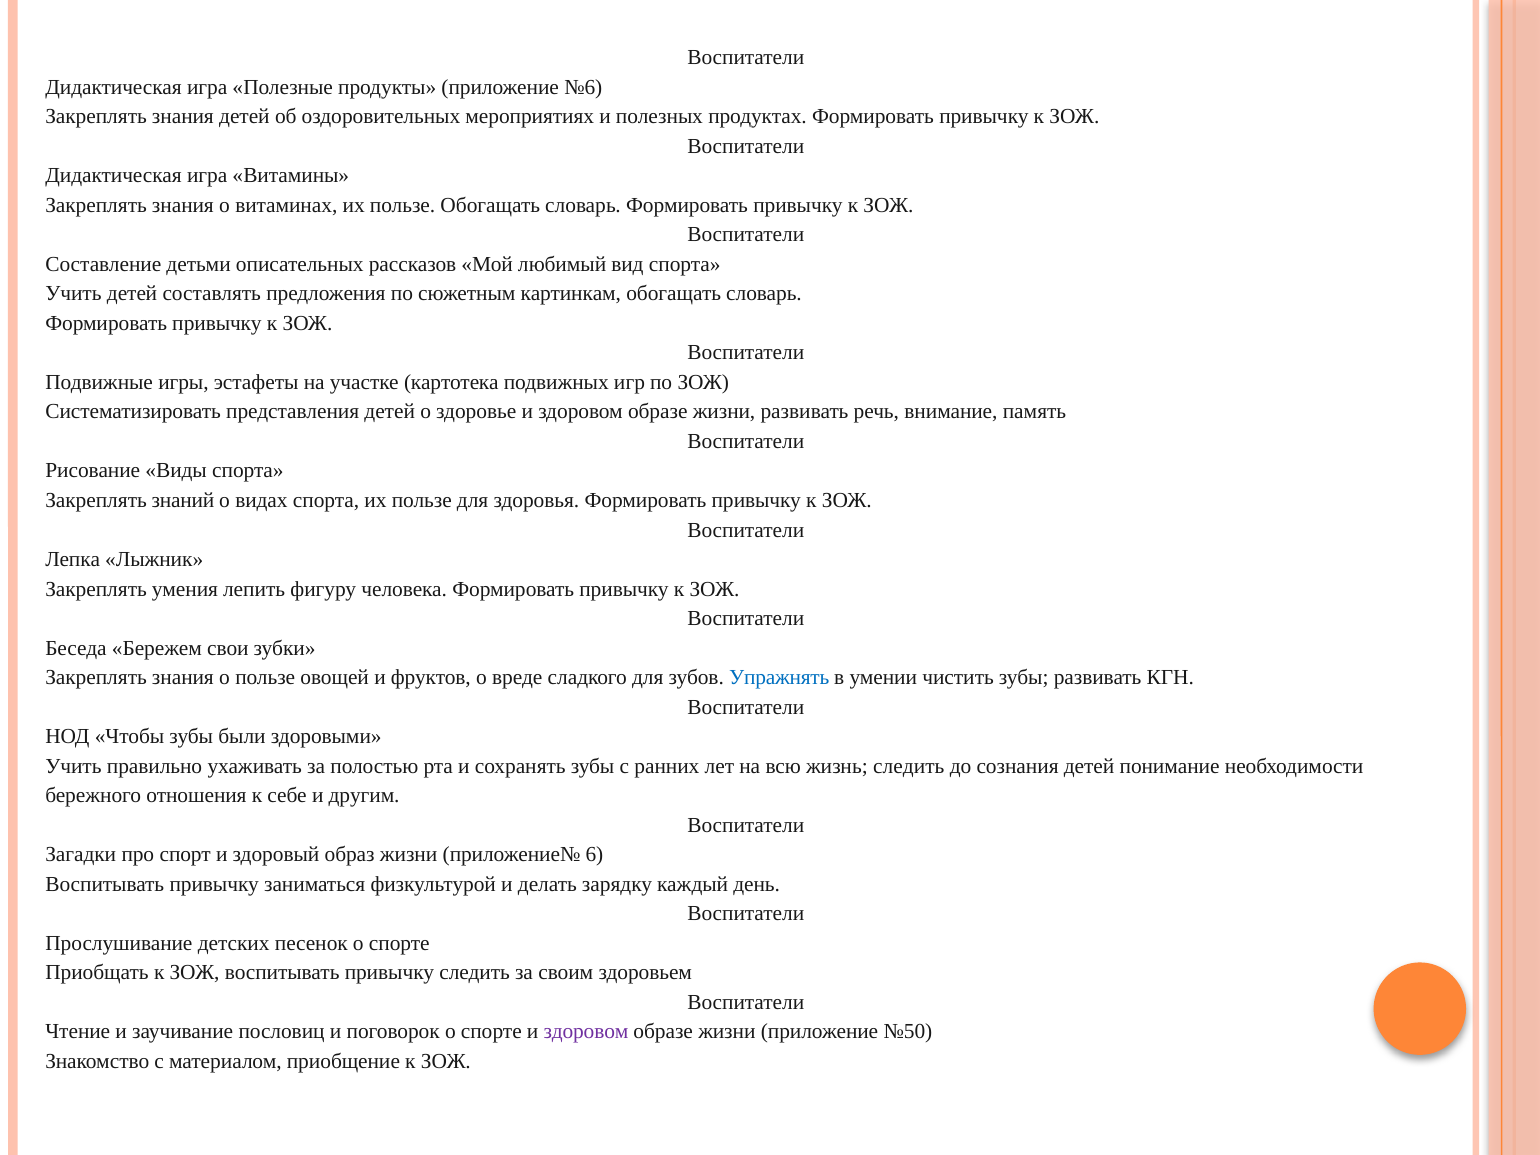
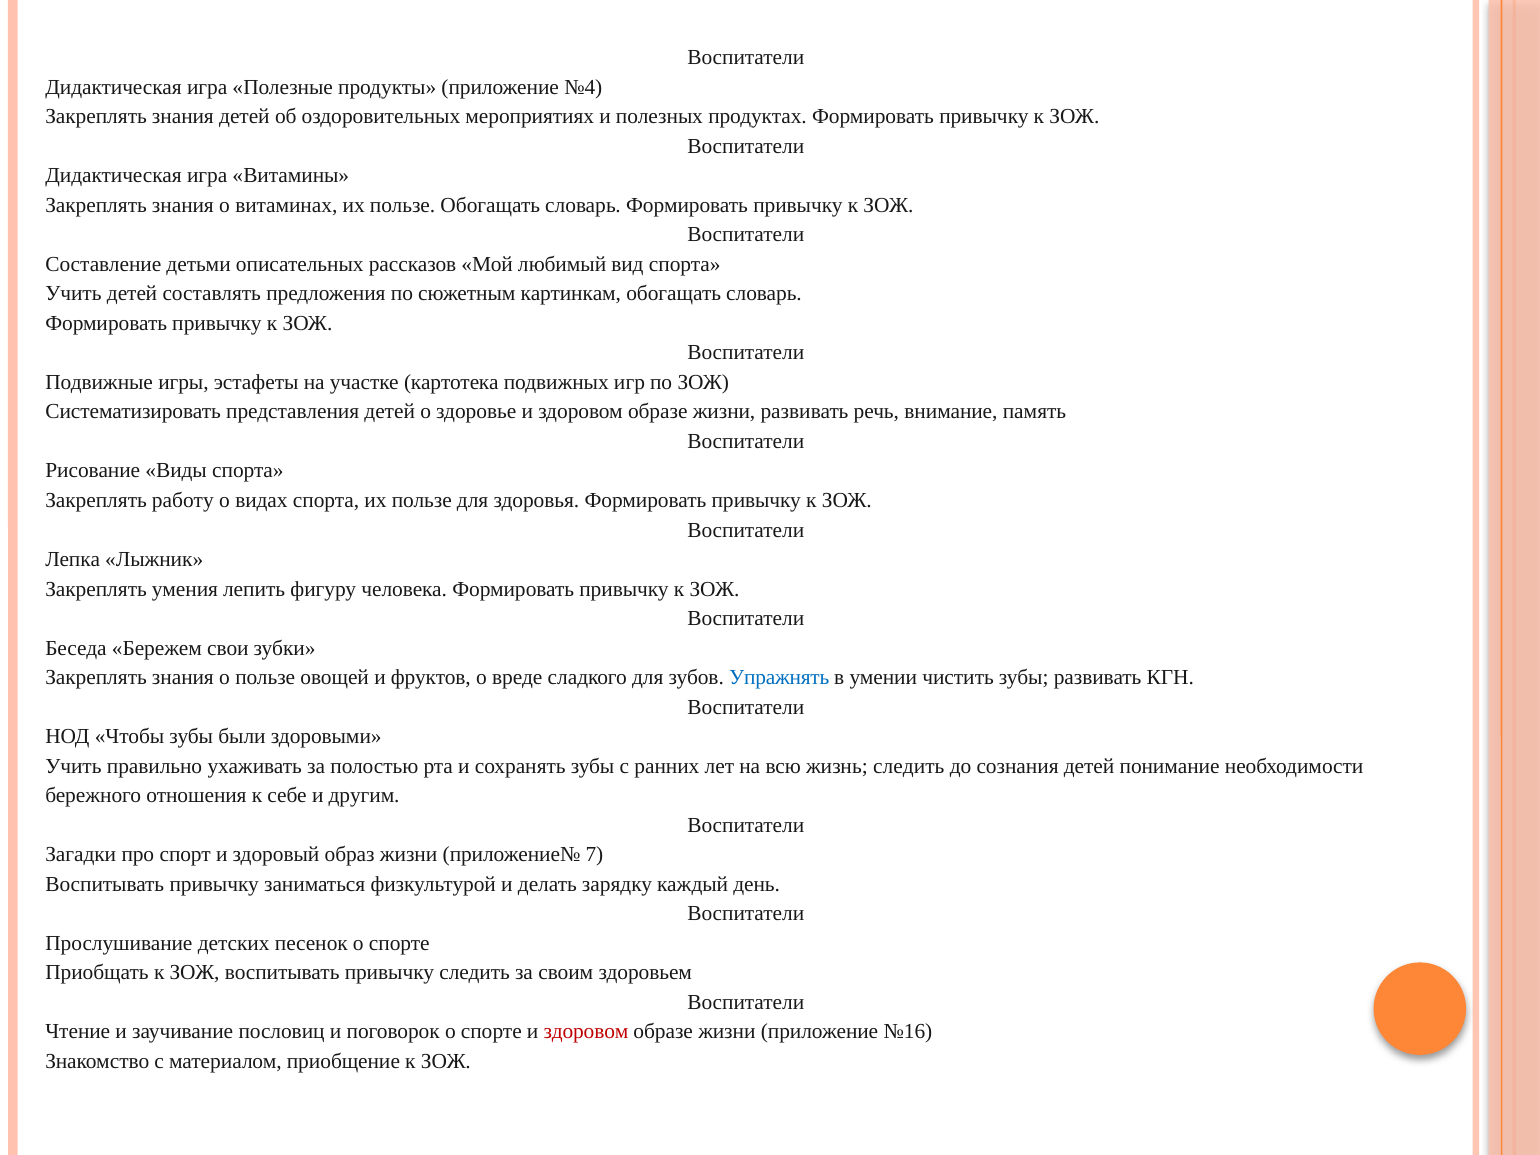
№6: №6 -> №4 (583, 87)
знаний: знаний -> работу (183, 500)
6: 6 -> 7 (594, 855)
здоровом colour: purple -> red (586, 1032)
№50: №50 -> №16 (908, 1032)
